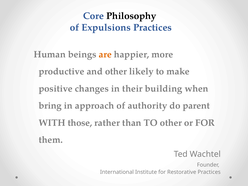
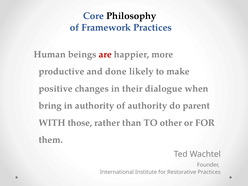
Expulsions: Expulsions -> Framework (106, 28)
are colour: orange -> red (105, 54)
and other: other -> done (116, 71)
building: building -> dialogue (164, 89)
in approach: approach -> authority (95, 106)
